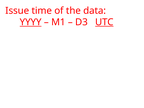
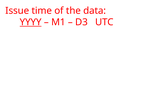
UTC underline: present -> none (104, 22)
